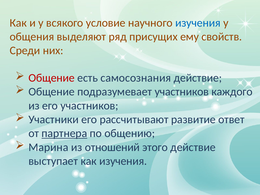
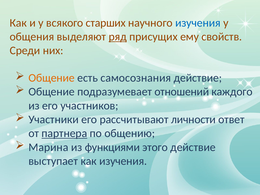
условие: условие -> старших (106, 23)
ряд underline: none -> present (118, 37)
Общение colour: red -> orange (52, 78)
подразумевает участников: участников -> отношений (182, 92)
развитие: развитие -> личности (193, 119)
отношений: отношений -> функциями (112, 147)
